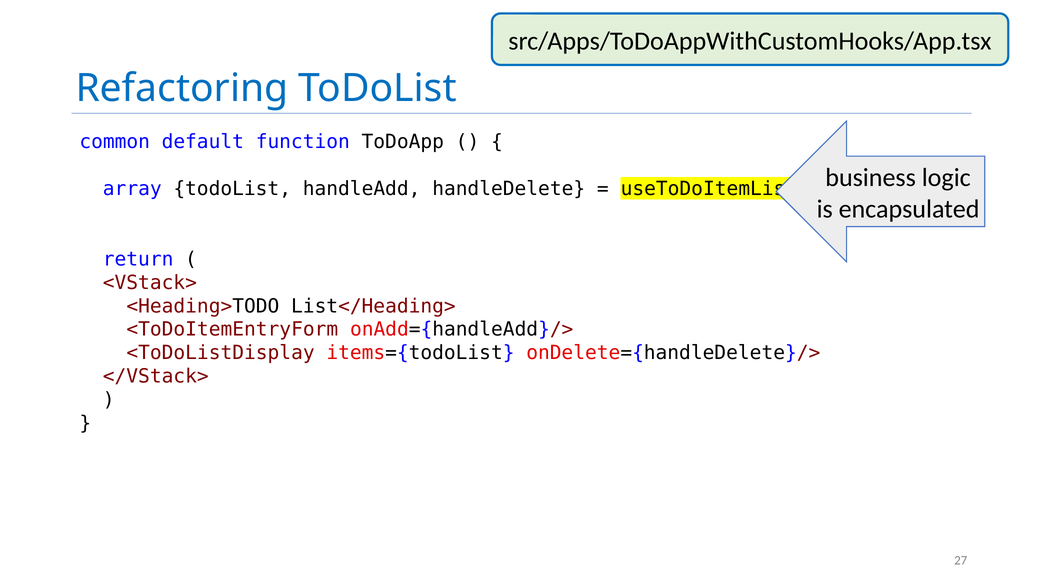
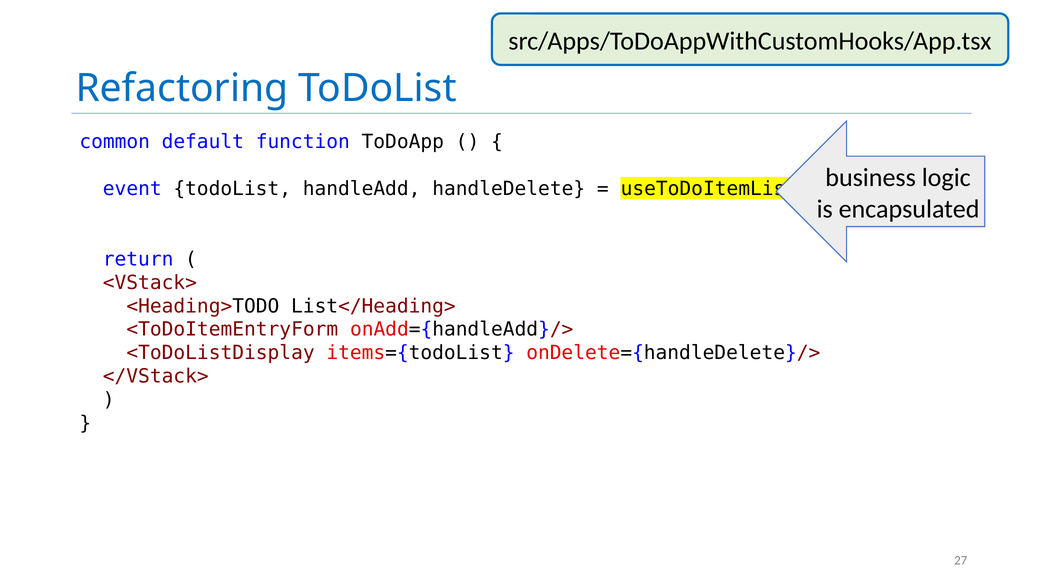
array: array -> event (132, 189)
